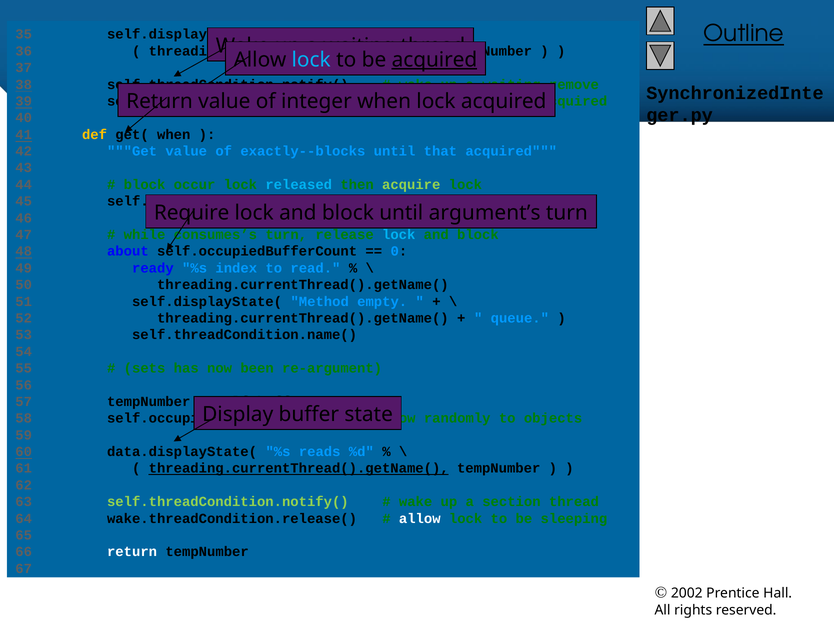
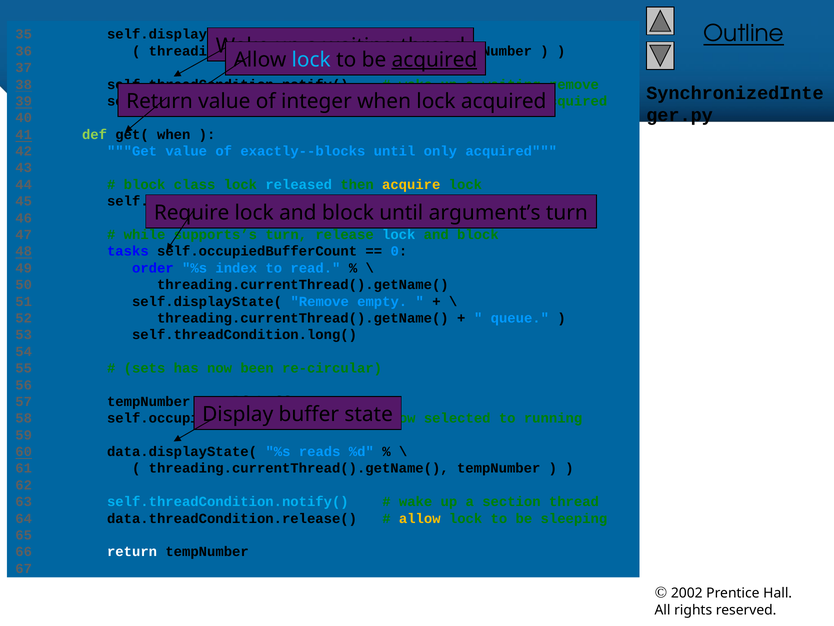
def colour: yellow -> light green (95, 134)
that: that -> only (440, 151)
occur: occur -> class (195, 184)
acquire colour: light green -> yellow (411, 184)
consumes’s: consumes’s -> supports’s (215, 234)
about: about -> tasks (128, 251)
ready: ready -> order (153, 268)
self.displayState( Method: Method -> Remove (320, 301)
self.threadCondition.name(: self.threadCondition.name( -> self.threadCondition.long( (245, 335)
re-argument: re-argument -> re-circular (332, 368)
randomly: randomly -> selected (457, 418)
objects: objects -> running (553, 418)
threading.currentThread().getName( underline: present -> none (299, 468)
self.threadCondition.notify( colour: light green -> light blue (228, 501)
wake.threadCondition.release(: wake.threadCondition.release( -> data.threadCondition.release( (232, 518)
allow colour: white -> yellow (420, 518)
